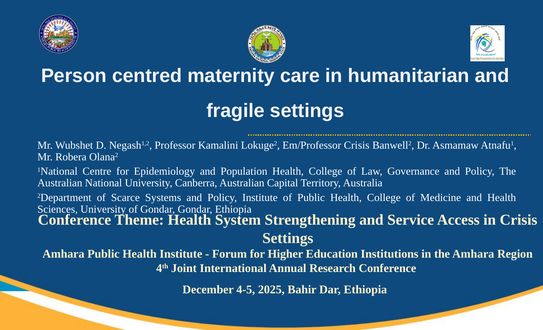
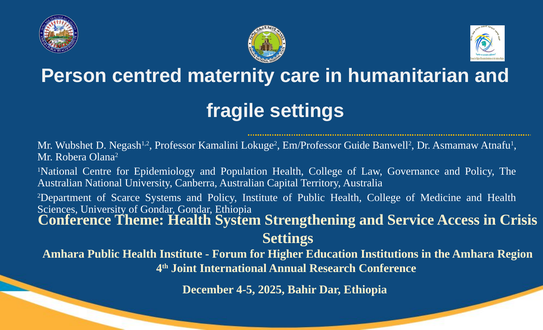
Em/Professor Crisis: Crisis -> Guide (357, 145)
